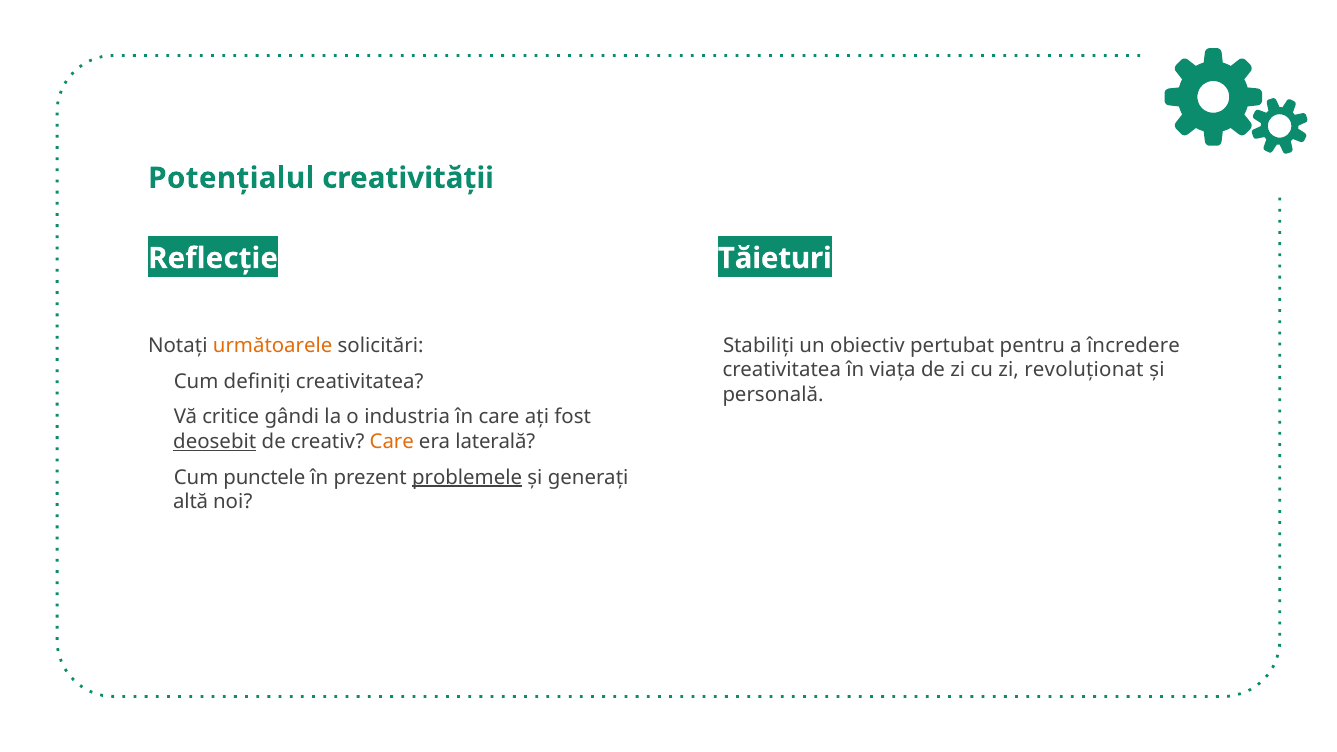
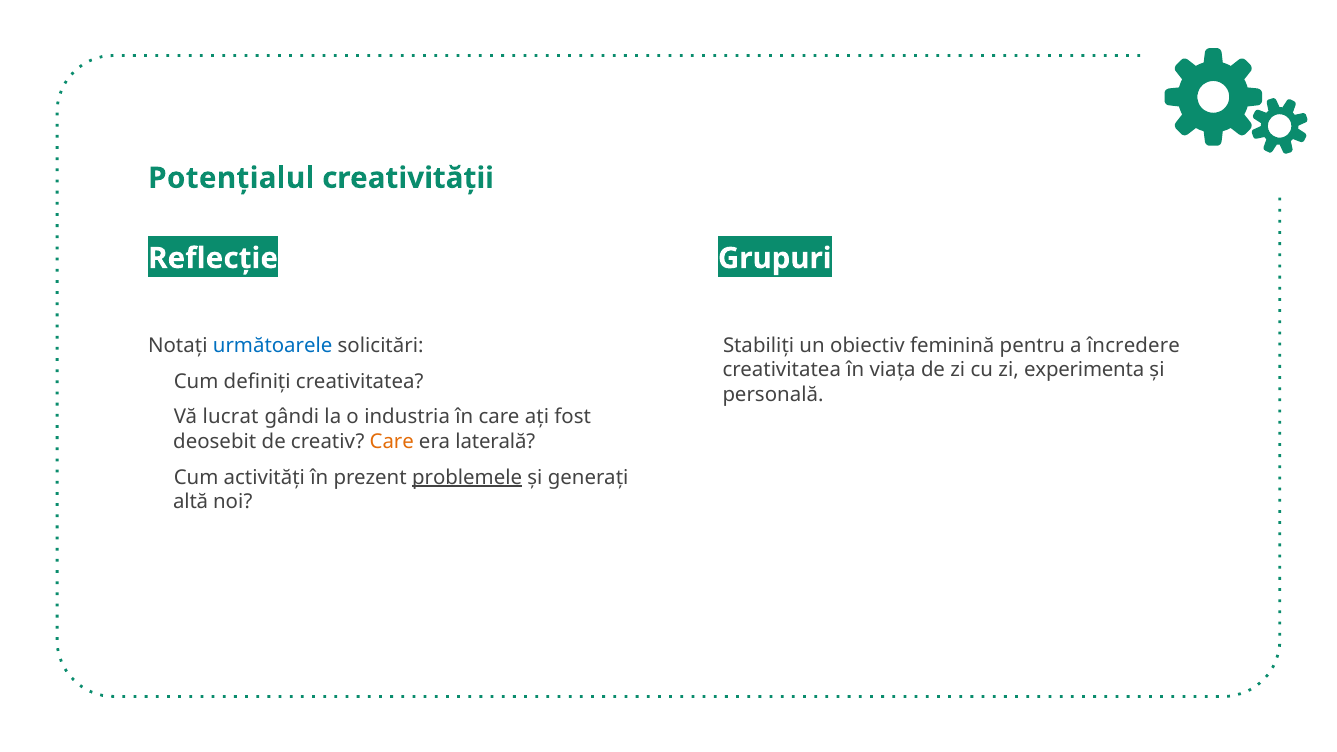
Tăieturi: Tăieturi -> Grupuri (775, 258)
pertubat: pertubat -> feminină (952, 346)
următoarele colour: orange -> blue (273, 346)
revoluționat: revoluționat -> experimenta (1084, 370)
critice: critice -> lucrat (231, 417)
deosebit underline: present -> none (215, 442)
punctele: punctele -> activități (264, 477)
